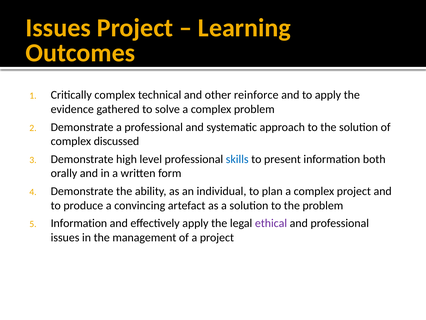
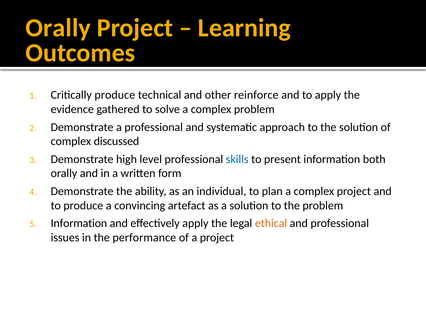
Issues: Issues -> Orally (58, 28)
Critically complex: complex -> produce (115, 95)
ethical colour: purple -> orange (271, 223)
management: management -> performance (144, 237)
